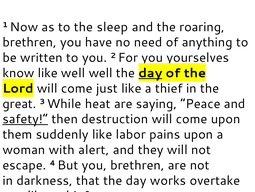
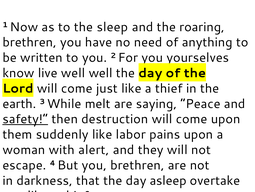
like: like -> live (48, 73)
day underline: present -> none (150, 73)
great: great -> earth (19, 103)
heat: heat -> melt (98, 103)
works: works -> asleep (168, 180)
